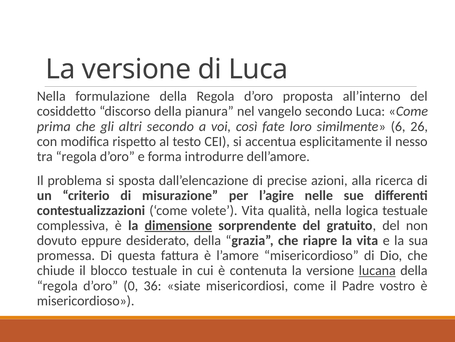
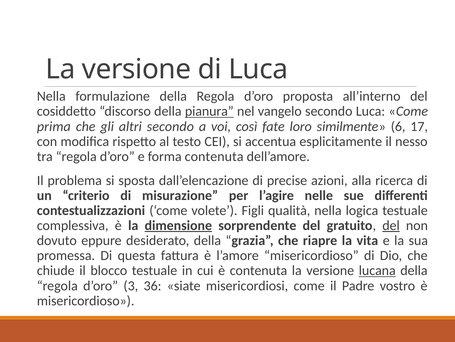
pianura underline: none -> present (209, 111)
26: 26 -> 17 (419, 126)
forma introdurre: introdurre -> contenuta (214, 156)
volete Vita: Vita -> Figli (253, 210)
del underline: none -> present (391, 225)
0: 0 -> 3 (131, 285)
